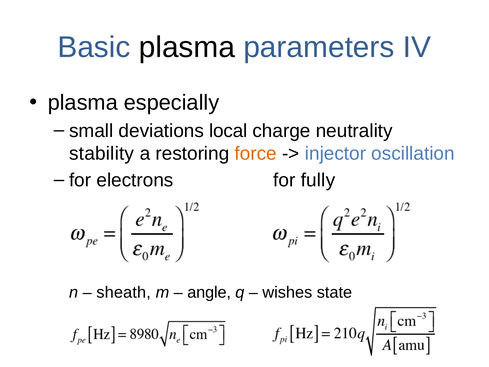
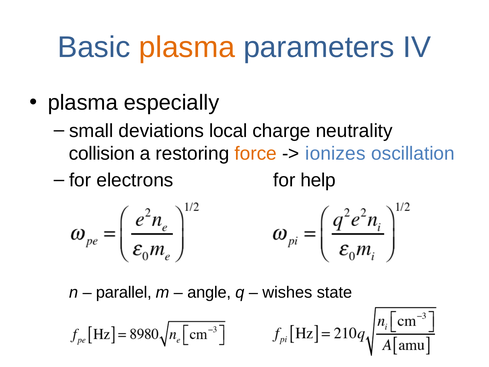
plasma colour: black -> orange (187, 47)
stability: stability -> collision (102, 153)
injector: injector -> ionizes (335, 153)
fully: fully -> help (318, 180)
sheath: sheath -> parallel (124, 292)
